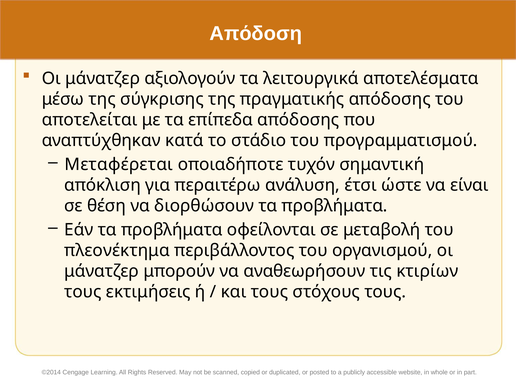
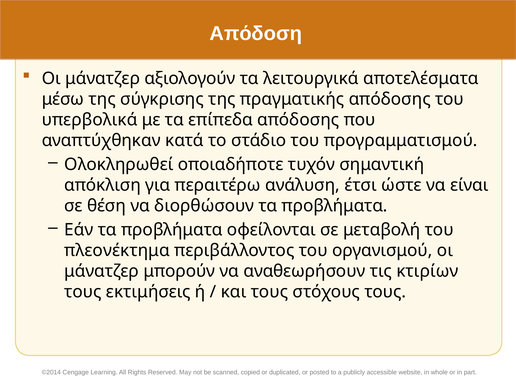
αποτελείται: αποτελείται -> υπερβολικά (90, 120)
Μεταφέρεται: Μεταφέρεται -> Ολοκληρωθεί (119, 165)
